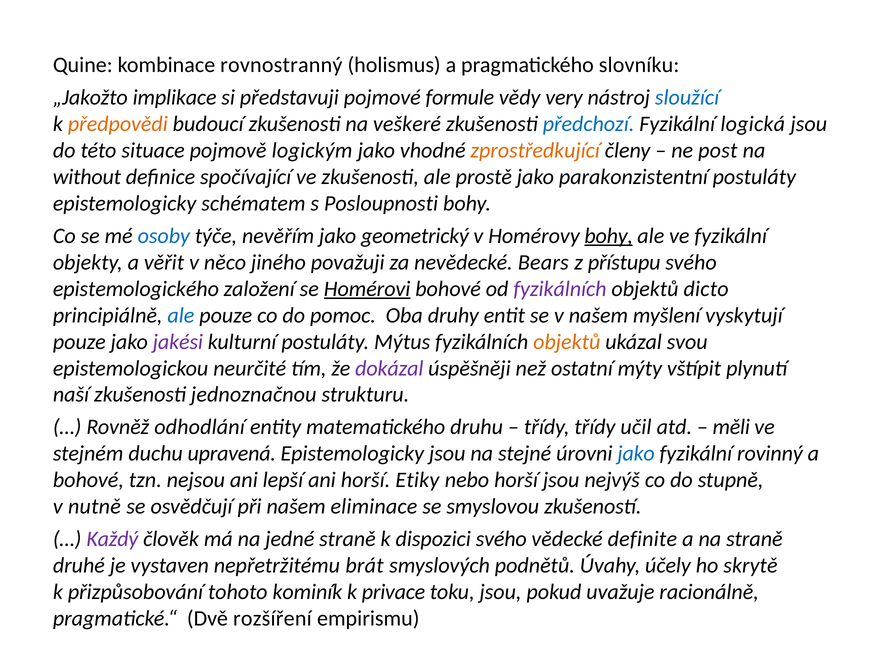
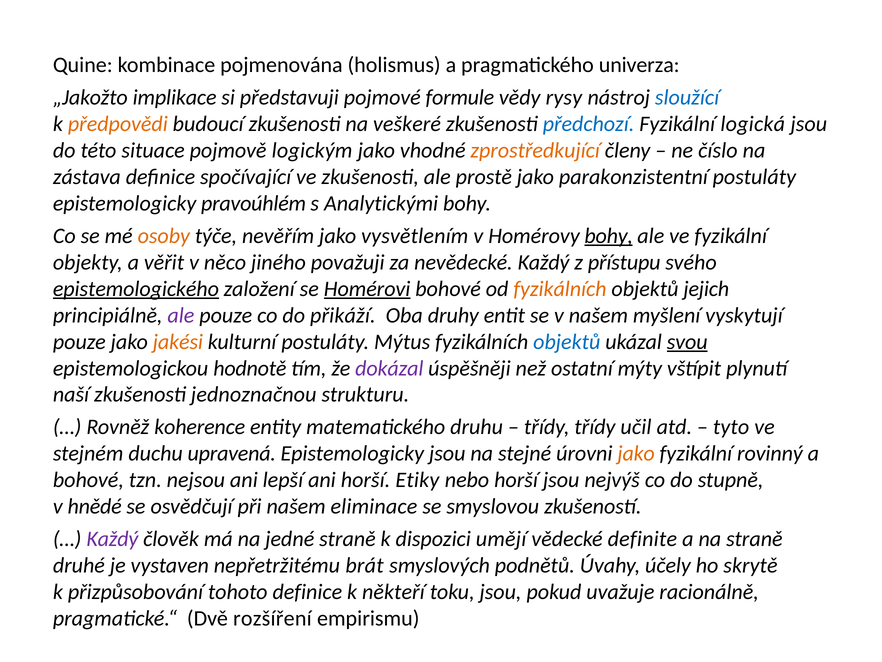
rovnostranný: rovnostranný -> pojmenována (281, 65)
slovníku: slovníku -> univerza (639, 65)
very: very -> rysy (564, 97)
post: post -> číslo (718, 150)
without: without -> zástava (87, 177)
schématem: schématem -> pravoúhlém (254, 203)
Posloupnosti: Posloupnosti -> Analytickými (381, 203)
osoby colour: blue -> orange (164, 236)
geometrický: geometrický -> vysvětlením (415, 236)
nevědecké Bears: Bears -> Každý (544, 262)
epistemologického underline: none -> present (136, 289)
fyzikálních colour: purple -> orange (560, 289)
dicto: dicto -> jejich (706, 289)
ale colour: blue -> purple (181, 315)
pomoc: pomoc -> přikáží (343, 315)
jakési colour: purple -> orange (178, 341)
objektů colour: orange -> blue (567, 341)
svou underline: none -> present (687, 341)
neurčité: neurčité -> hodnotě (250, 368)
odhodlání: odhodlání -> koherence (200, 427)
měli: měli -> tyto (731, 427)
jako colour: blue -> orange (636, 453)
nutně: nutně -> hnědé (95, 506)
dispozici svého: svého -> umějí (501, 538)
tohoto kominík: kominík -> definice (307, 591)
privace: privace -> někteří (393, 591)
